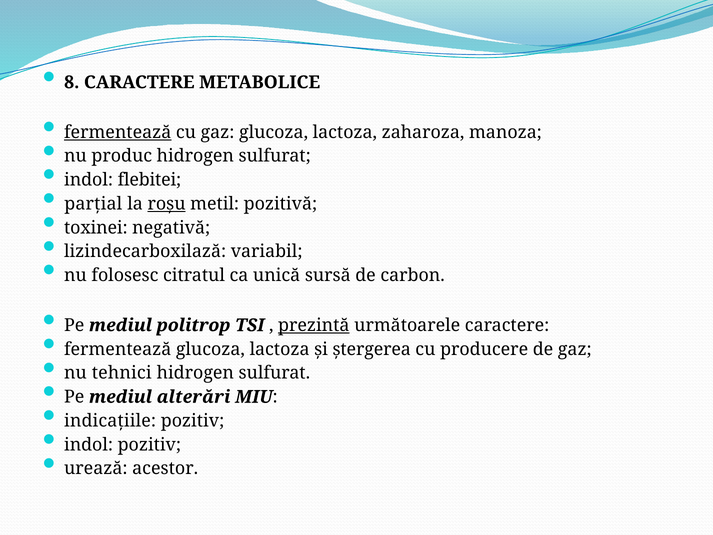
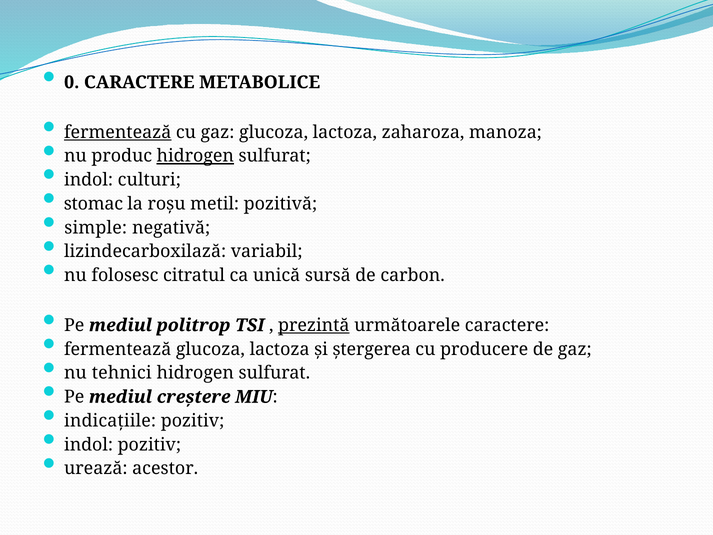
8: 8 -> 0 (72, 82)
hidrogen underline: none -> present (195, 156)
flebitei: flebitei -> culturi (149, 180)
parţial: parţial -> stomac (93, 204)
roşu underline: present -> none (167, 204)
toxinei: toxinei -> simple (96, 228)
alterări: alterări -> creştere (194, 397)
